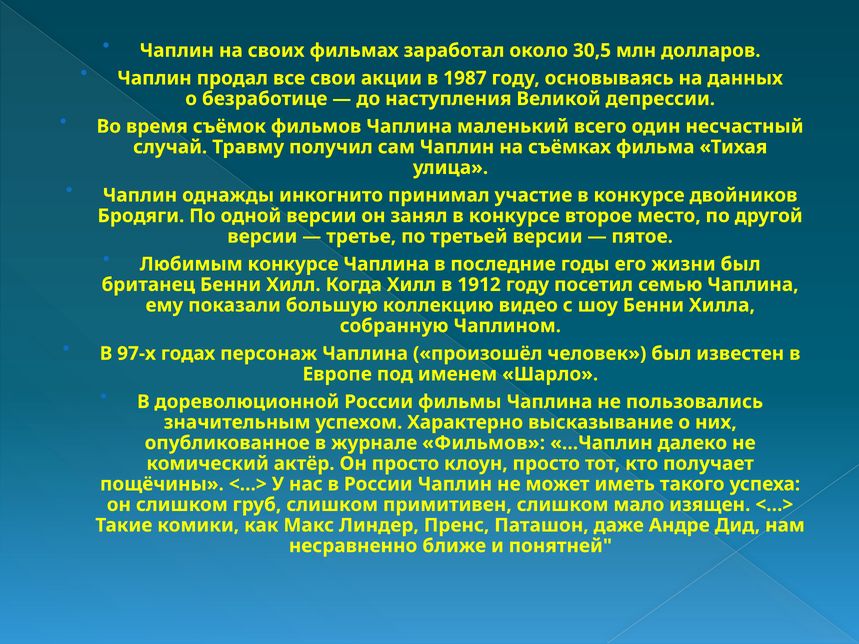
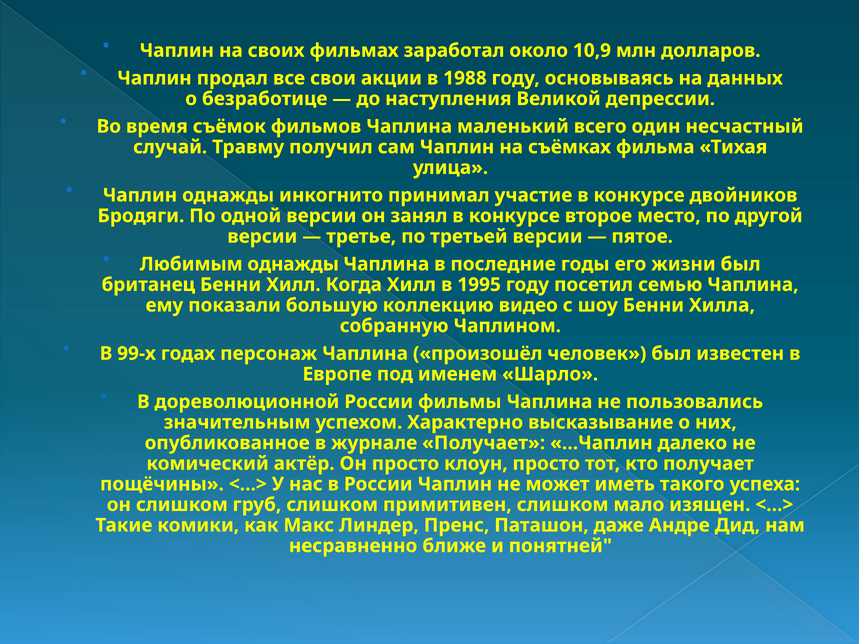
30,5: 30,5 -> 10,9 (592, 51)
1987: 1987 -> 1988 (465, 78)
Любимым конкурсе: конкурсе -> однажды (293, 264)
1912: 1912 -> 1995 (479, 285)
97-х: 97-х -> 99-х (137, 354)
журнале Фильмов: Фильмов -> Получает (484, 443)
